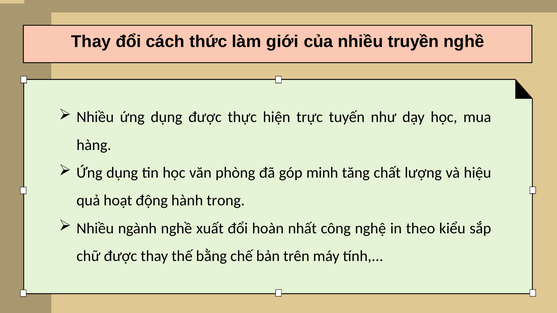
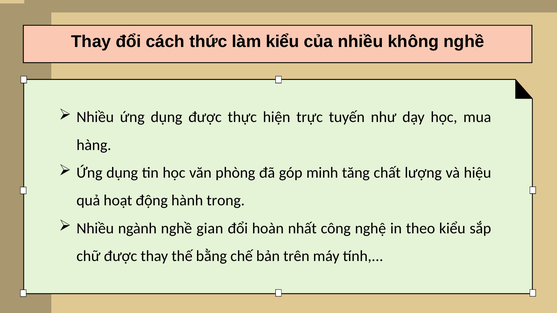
làm giới: giới -> kiểu (283, 42)
truyền: truyền -> không (413, 42)
xuất: xuất -> gian (210, 229)
